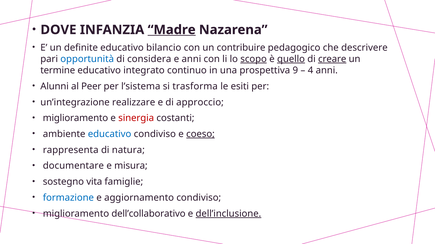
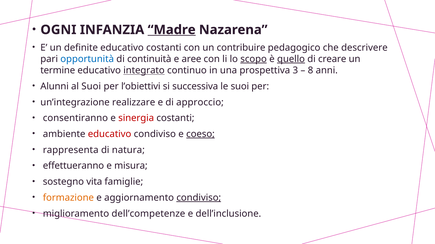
DOVE: DOVE -> OGNI (58, 30)
educativo bilancio: bilancio -> costanti (164, 48)
considera: considera -> continuità (149, 59)
e anni: anni -> aree (191, 59)
creare underline: present -> none (332, 59)
integrato underline: none -> present (144, 71)
9: 9 -> 3 (295, 71)
4: 4 -> 8 (310, 71)
al Peer: Peer -> Suoi (91, 87)
l’sistema: l’sistema -> l’obiettivi (141, 87)
trasforma: trasforma -> successiva (195, 87)
le esiti: esiti -> suoi (240, 87)
miglioramento: miglioramento -> consentiranno (75, 118)
educativo colour: blue -> red (110, 134)
documentare: documentare -> effettueranno (73, 166)
formazione colour: blue -> orange (68, 198)
condiviso underline: none -> present (199, 198)
dell’collaborativo: dell’collaborativo -> dell’competenze (148, 214)
dell’inclusione underline: present -> none (228, 214)
